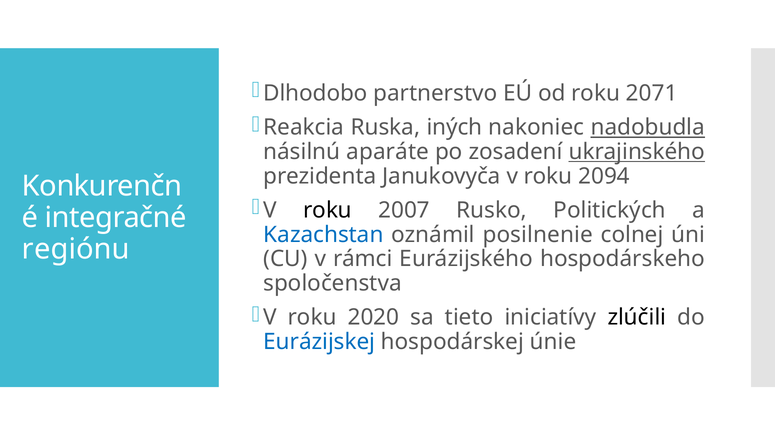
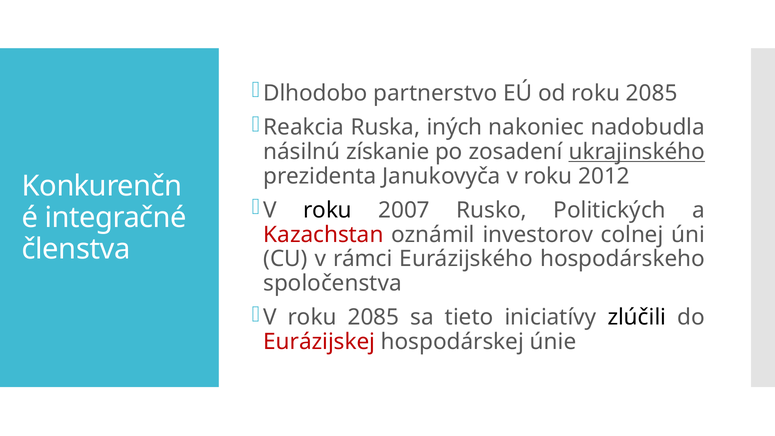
od roku 2071: 2071 -> 2085 (652, 93)
nadobudla underline: present -> none (648, 127)
aparáte: aparáte -> získanie (388, 152)
2094: 2094 -> 2012 (604, 176)
Kazachstan colour: blue -> red (324, 235)
posilnenie: posilnenie -> investorov (538, 235)
regiónu: regiónu -> členstva (76, 249)
V roku 2020: 2020 -> 2085 (373, 317)
Eurázijskej colour: blue -> red (319, 342)
